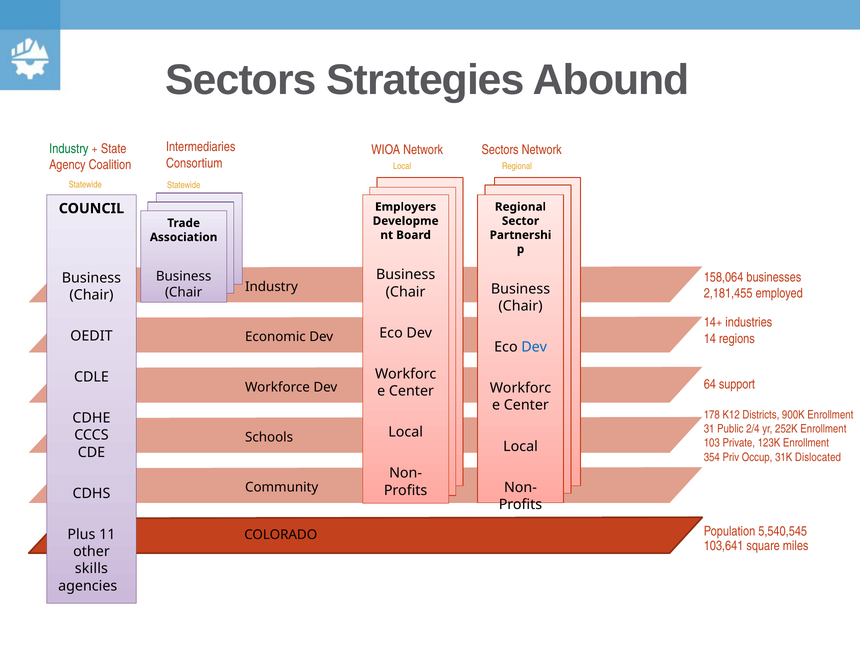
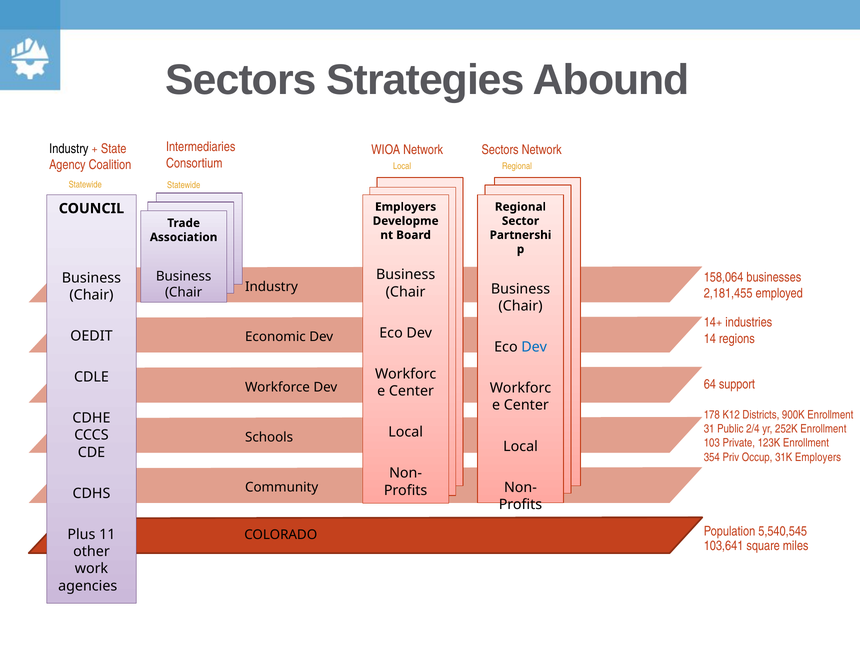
Industry colour: green -> black (69, 149)
31K Dislocated: Dislocated -> Employers (818, 457)
skills: skills -> work (91, 569)
